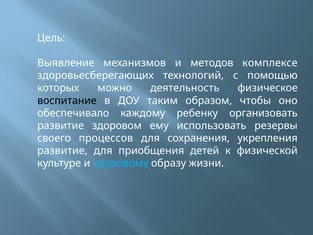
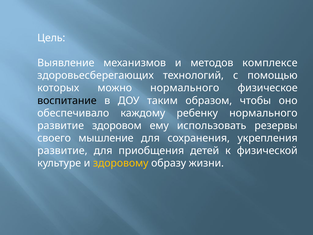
можно деятельность: деятельность -> нормального (185, 88)
ребенку организовать: организовать -> нормального (263, 113)
процессов: процессов -> мышление (106, 138)
здоровому colour: light blue -> yellow (121, 163)
